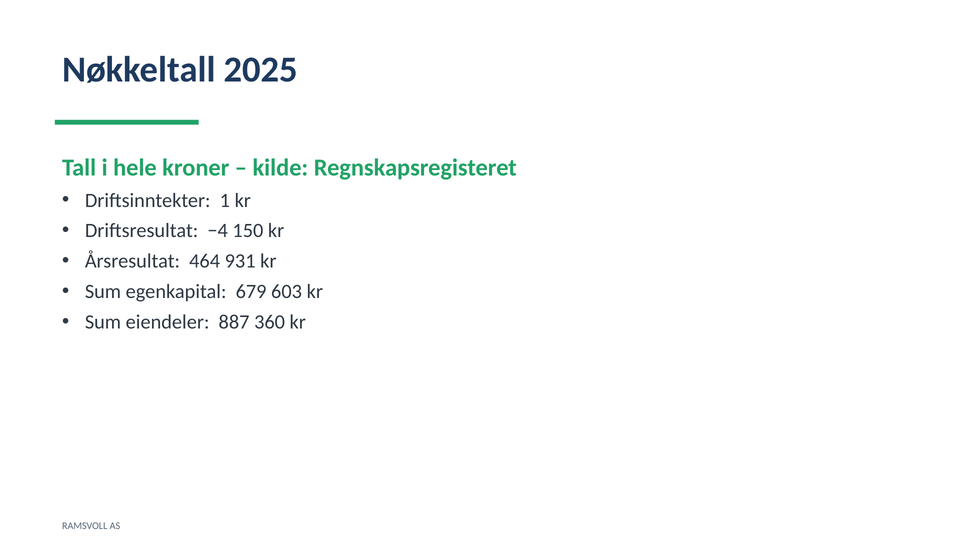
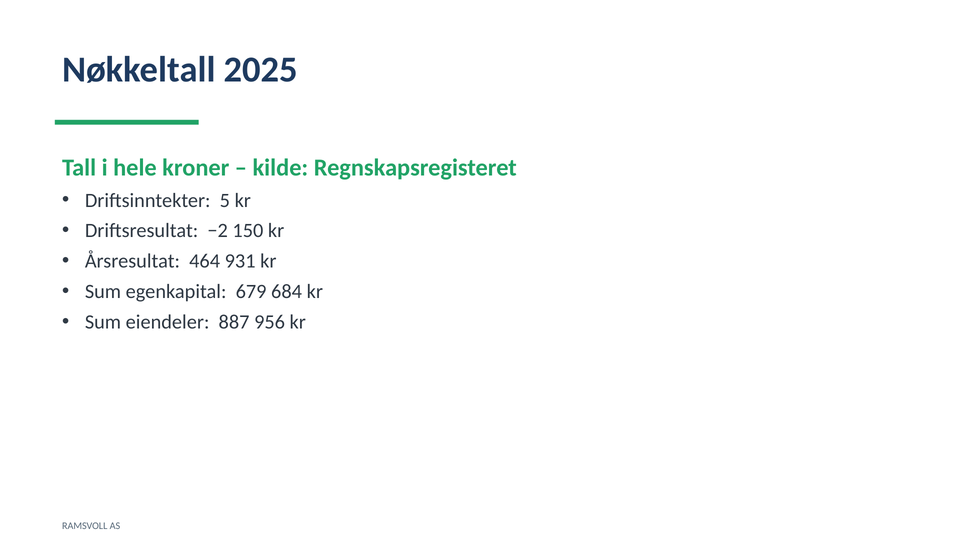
1: 1 -> 5 (225, 200)
−4: −4 -> −2 (218, 231)
603: 603 -> 684 (287, 292)
360: 360 -> 956 (270, 322)
